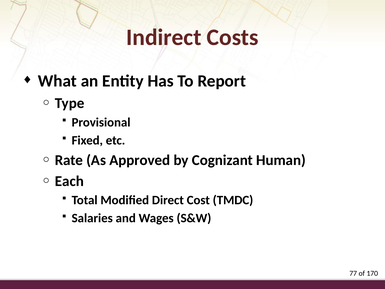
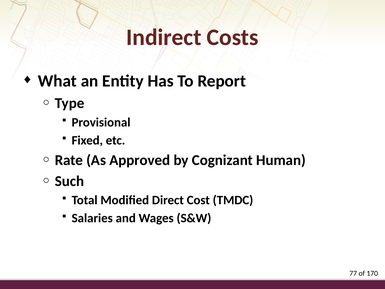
Each: Each -> Such (69, 181)
